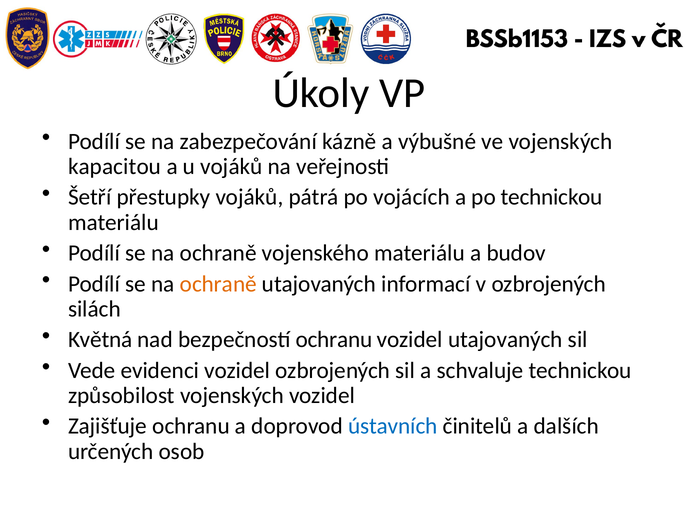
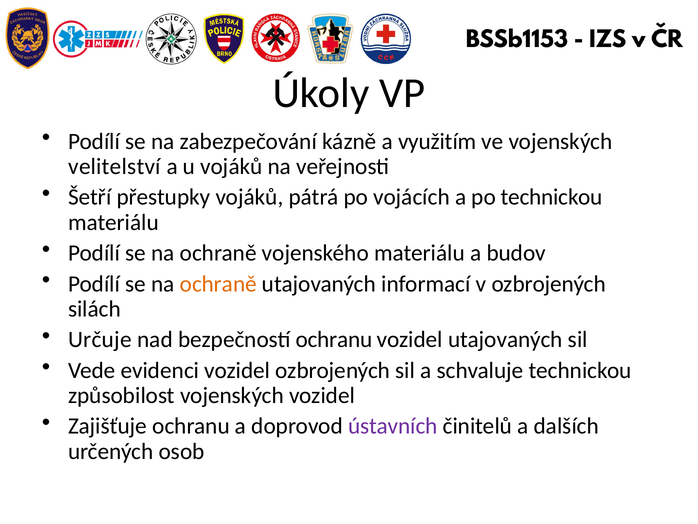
výbušné: výbušné -> využitím (437, 141)
kapacitou: kapacitou -> velitelství (115, 166)
Květná: Květná -> Určuje (100, 339)
ústavních colour: blue -> purple (393, 426)
